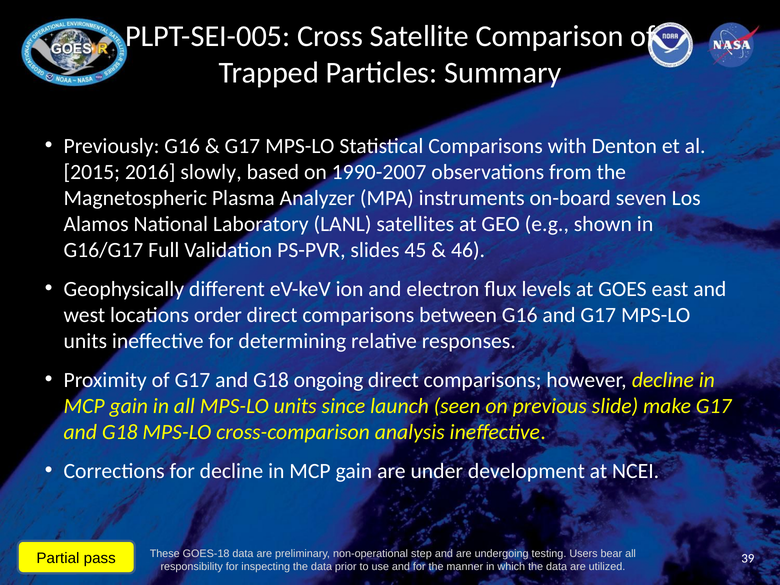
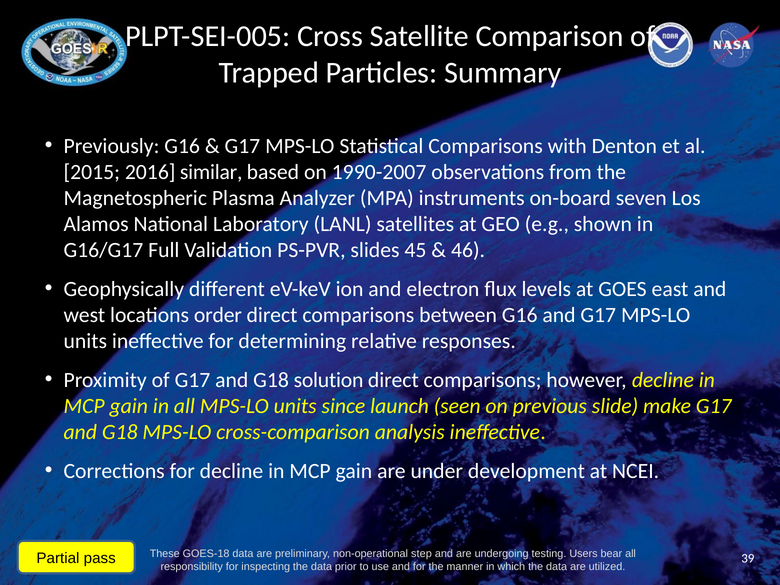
slowly: slowly -> similar (211, 172)
ongoing: ongoing -> solution (329, 380)
